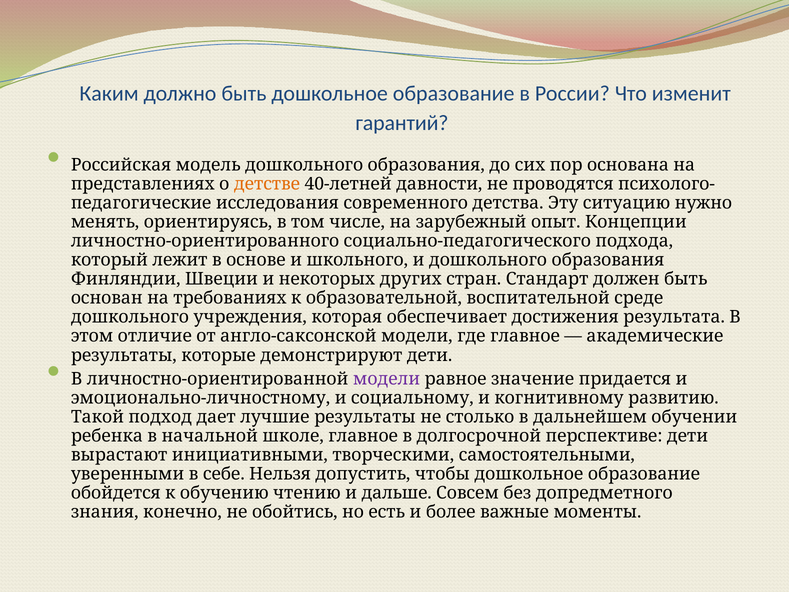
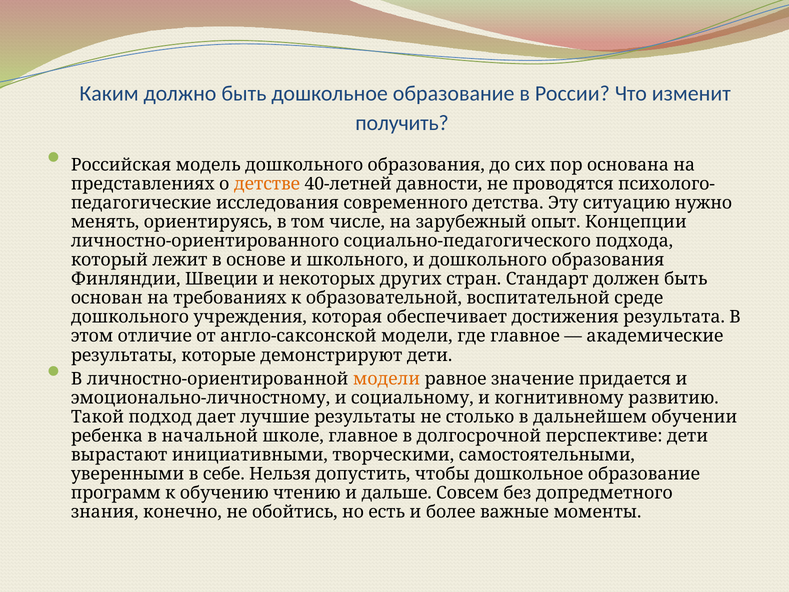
гарантий: гарантий -> получить (402, 123)
модели colour: purple -> orange (387, 379)
обойдется: обойдется -> программ (116, 493)
